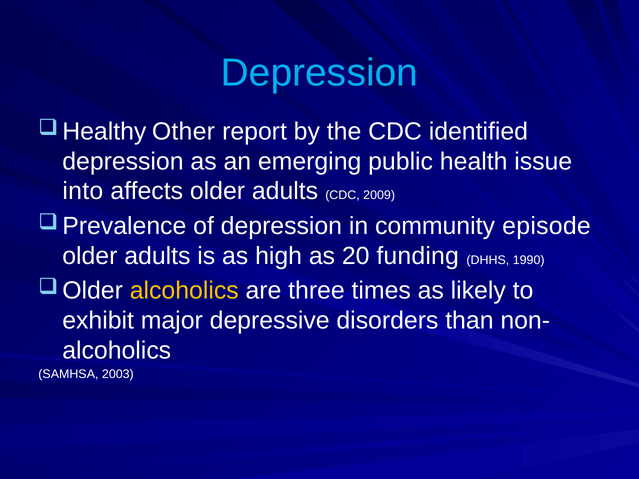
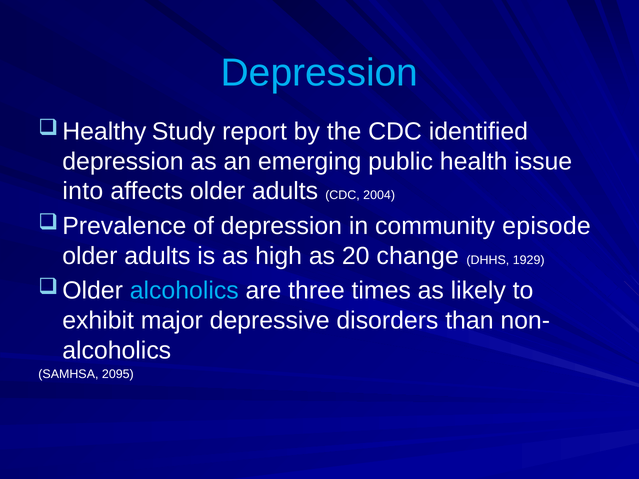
Other: Other -> Study (184, 132)
2009: 2009 -> 2004 (379, 195)
funding: funding -> change (418, 256)
1990: 1990 -> 1929 (529, 260)
alcoholics colour: yellow -> light blue (184, 291)
2003: 2003 -> 2095 (118, 374)
